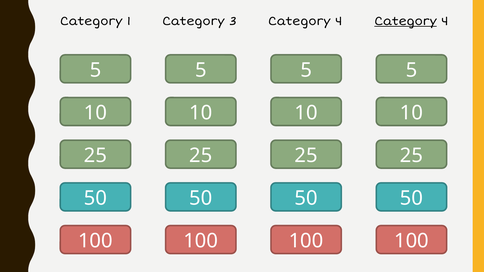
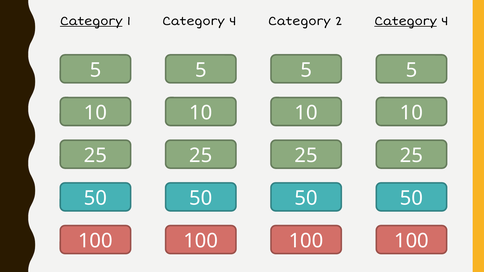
Category underline: none -> present (91, 21)
1 Category 3: 3 -> 4 (233, 21)
4: 4 -> 2 (339, 21)
